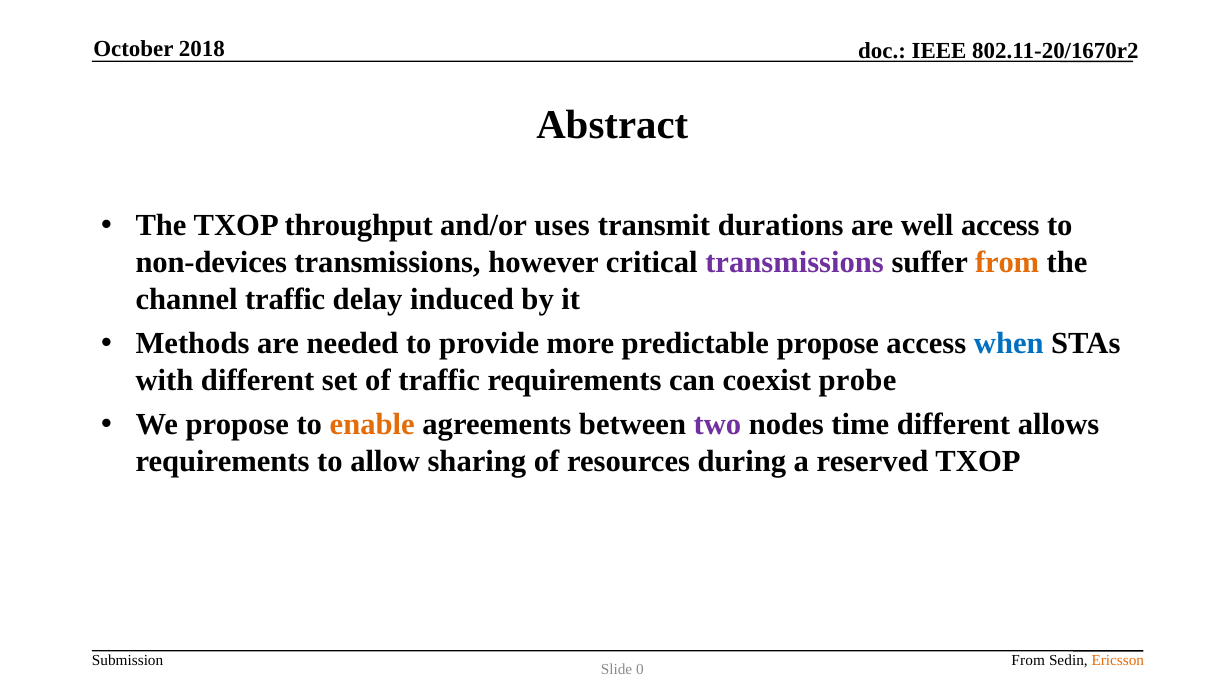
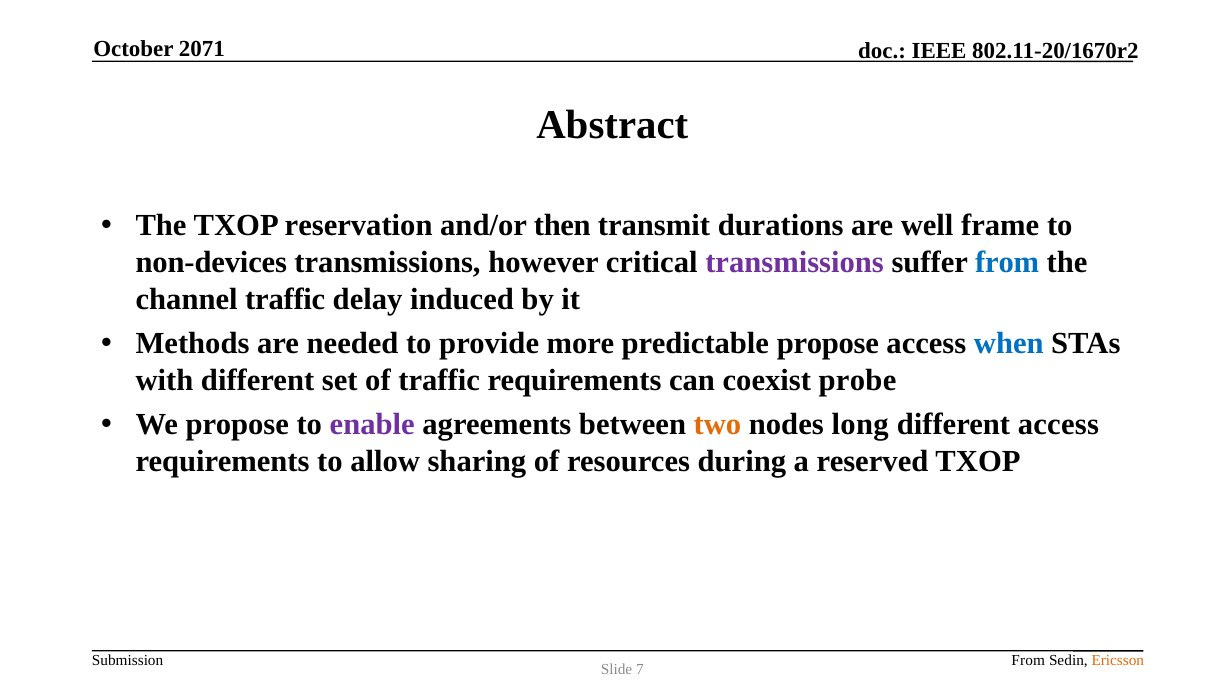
2018: 2018 -> 2071 (202, 49)
throughput: throughput -> reservation (359, 226)
uses: uses -> then (562, 226)
well access: access -> frame (1000, 226)
from colour: orange -> blue (1007, 263)
enable colour: orange -> purple (372, 425)
two colour: purple -> orange (717, 425)
time: time -> long (860, 425)
different allows: allows -> access (1058, 425)
0: 0 -> 7 (640, 670)
